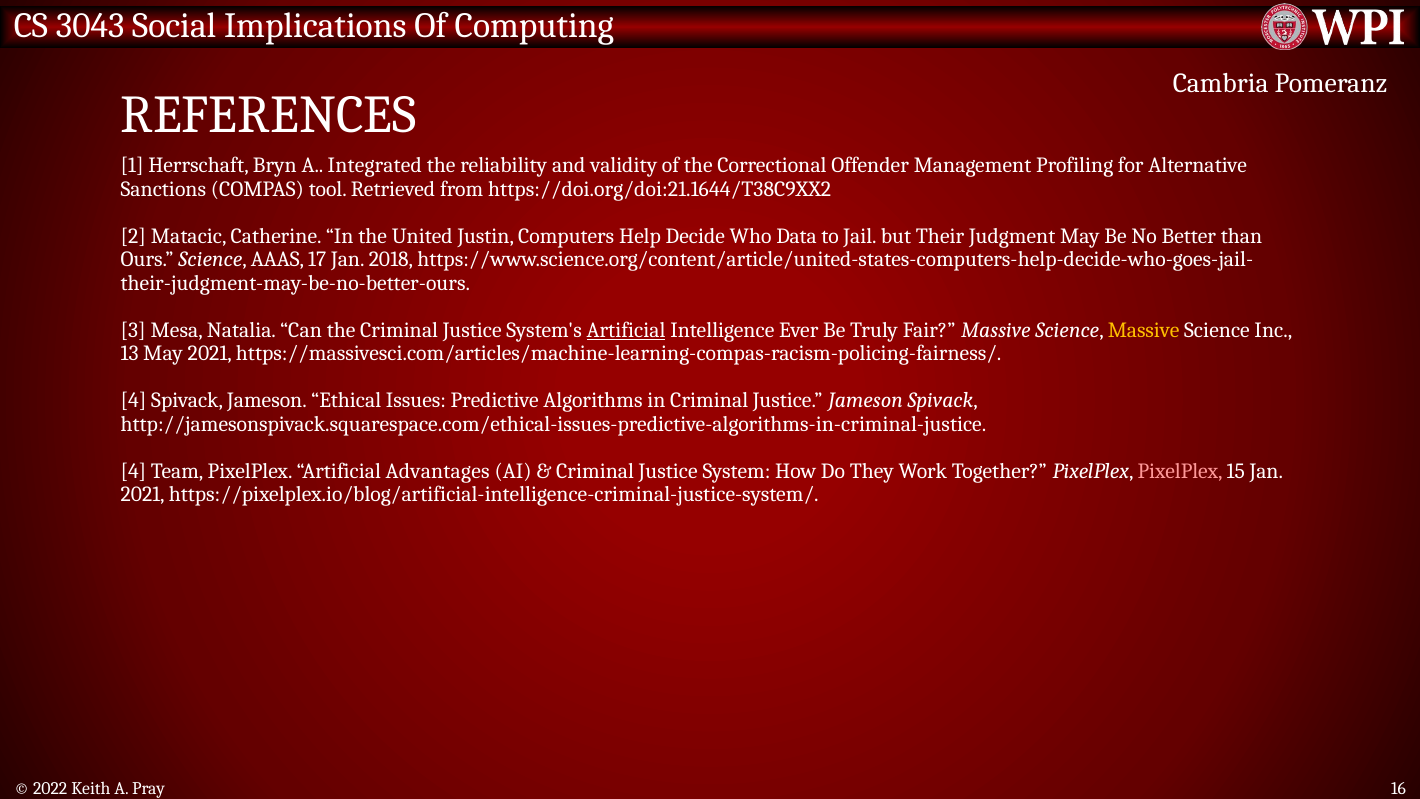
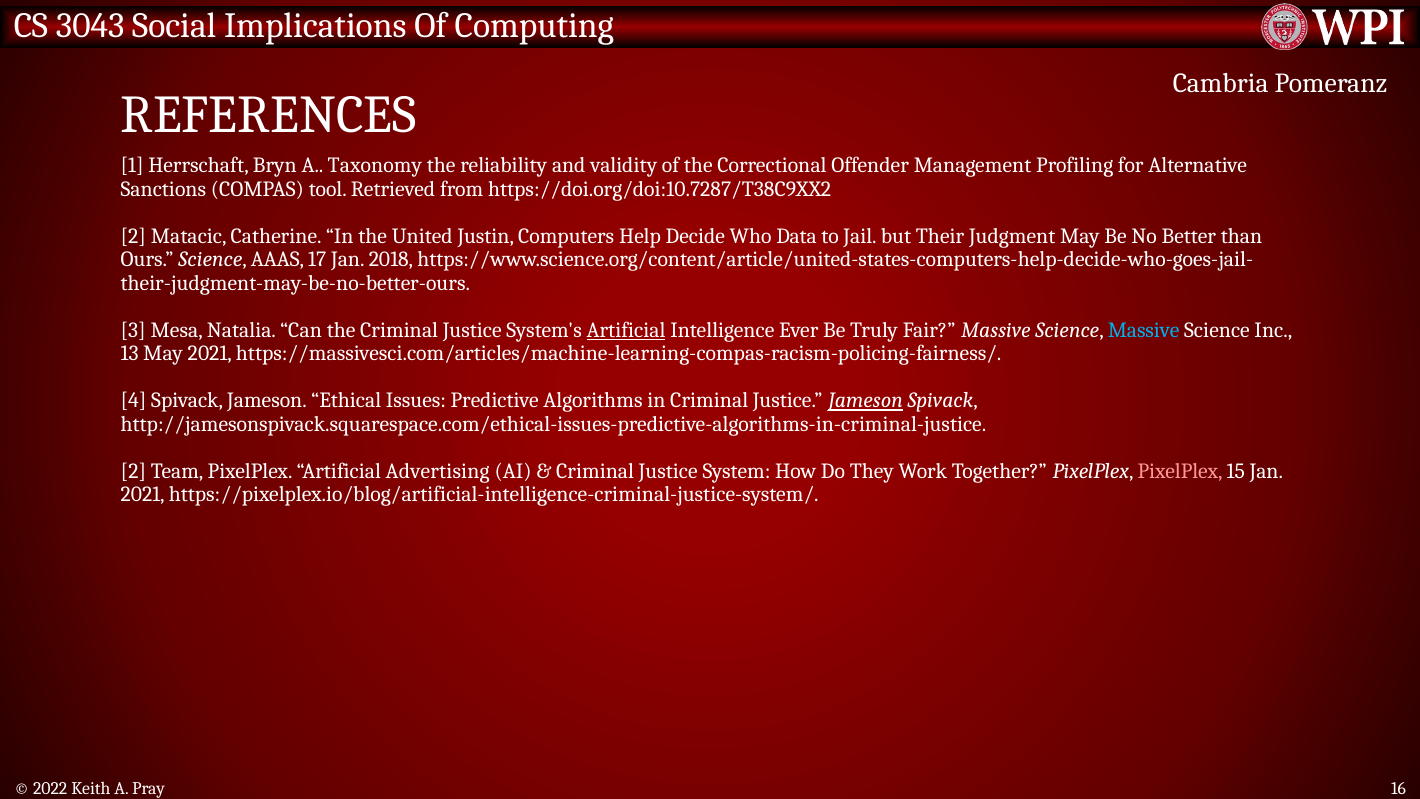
Integrated: Integrated -> Taxonomy (375, 166)
https://doi.org/doi:21.1644/T38C9XX2: https://doi.org/doi:21.1644/T38C9XX2 -> https://doi.org/doi:10.7287/T38C9XX2 (660, 189)
Massive colour: yellow -> light blue (1144, 330)
Jameson underline: none -> present (866, 401)
4: 4 -> 2 (133, 471)
Advantages: Advantages -> Advertising (438, 471)
